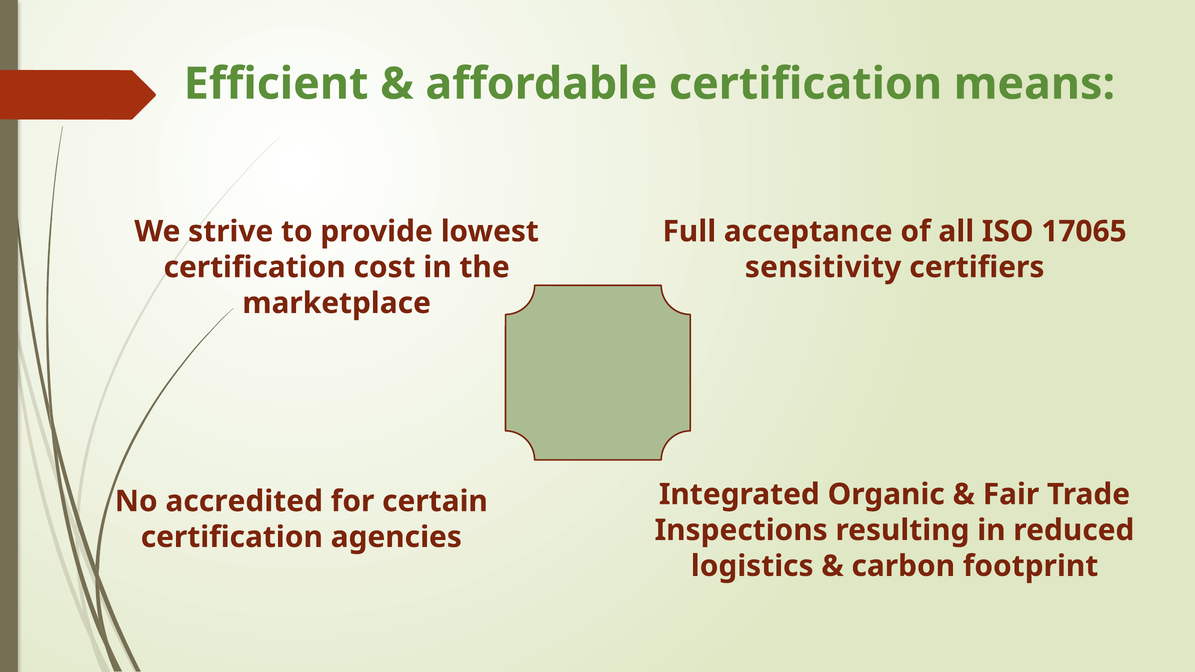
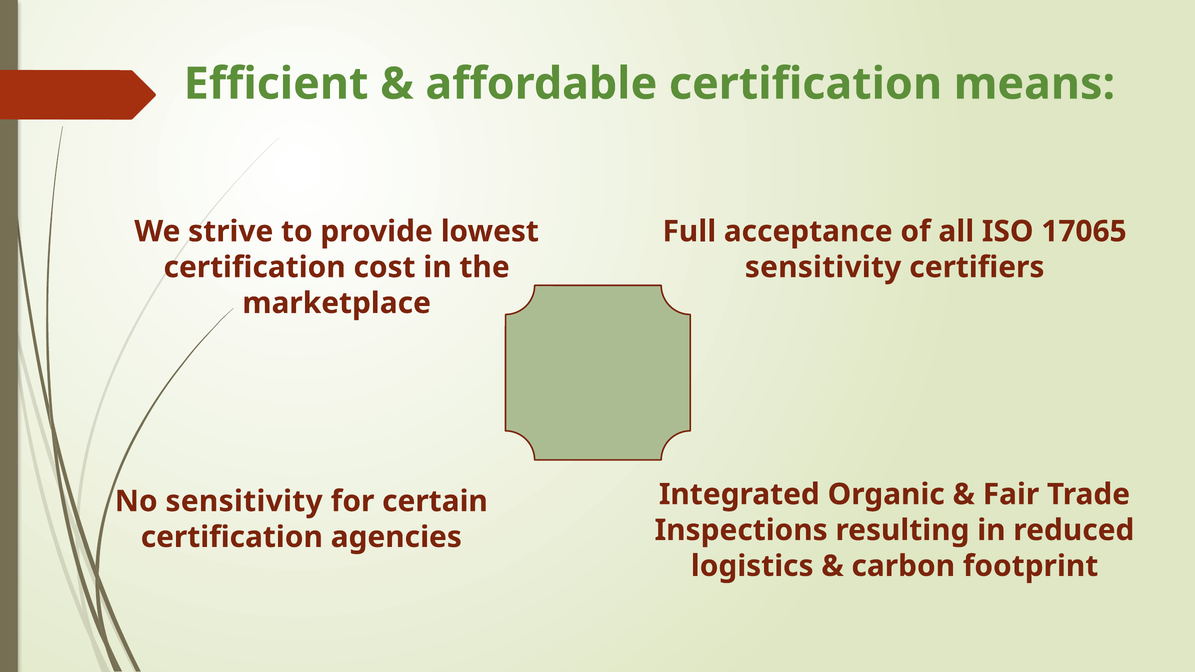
No accredited: accredited -> sensitivity (244, 501)
